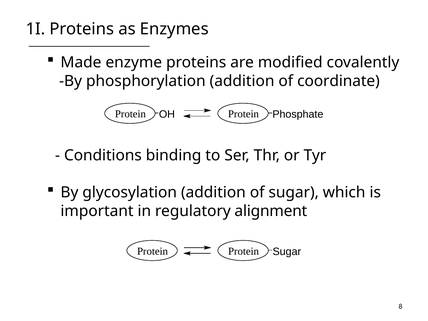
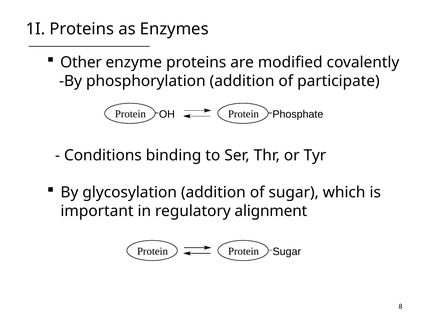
Made: Made -> Other (81, 62)
coordinate: coordinate -> participate (338, 81)
